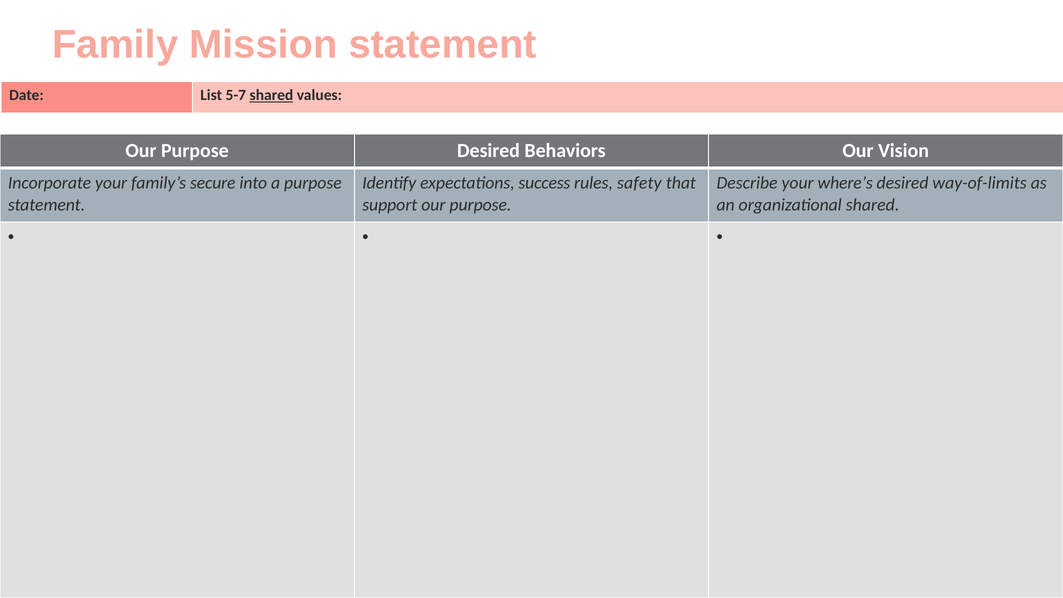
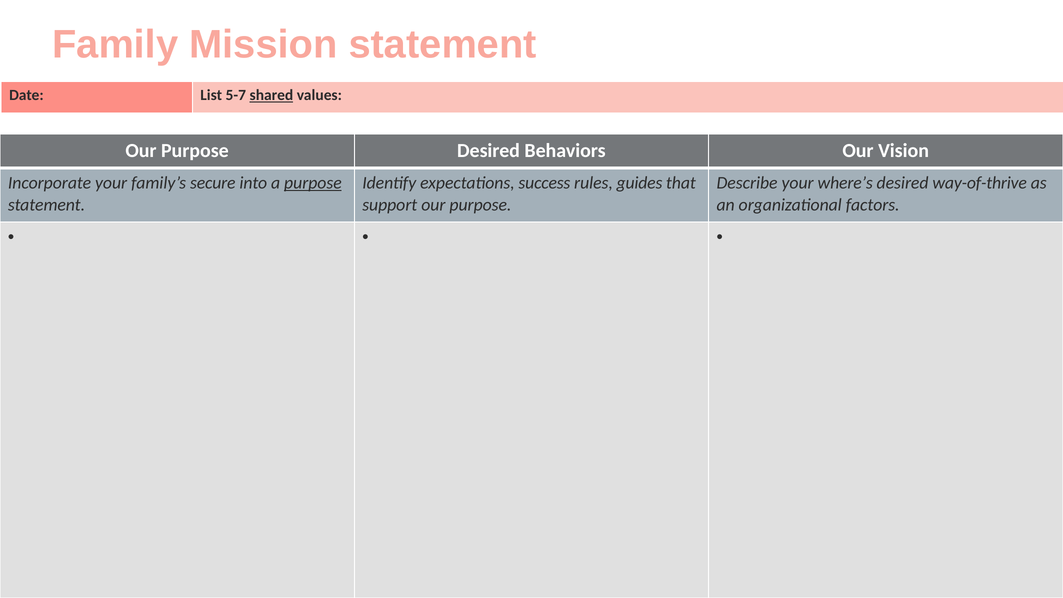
purpose underline: none -> present (313, 183)
safety: safety -> guides (639, 183)
way-of-limits: way-of-limits -> way-of-thrive (980, 183)
organizational shared: shared -> factors (873, 205)
